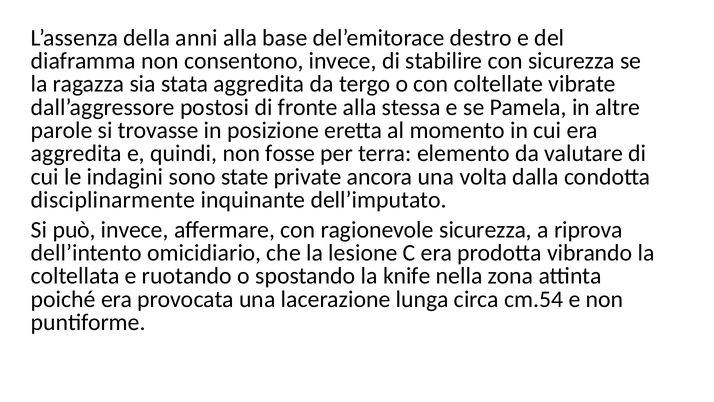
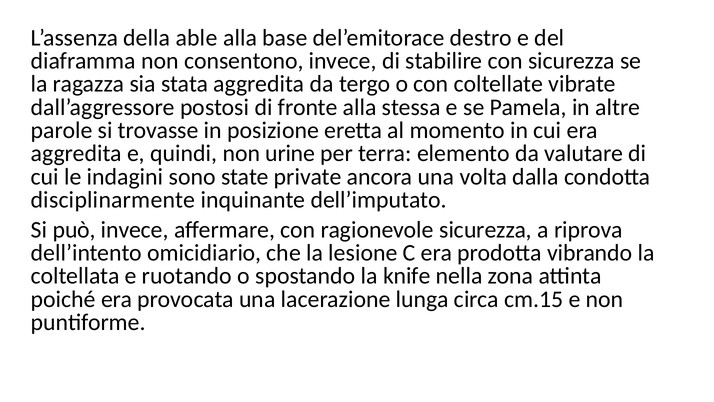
anni: anni -> able (197, 38)
fosse: fosse -> urine (290, 153)
cm.54: cm.54 -> cm.15 (534, 299)
